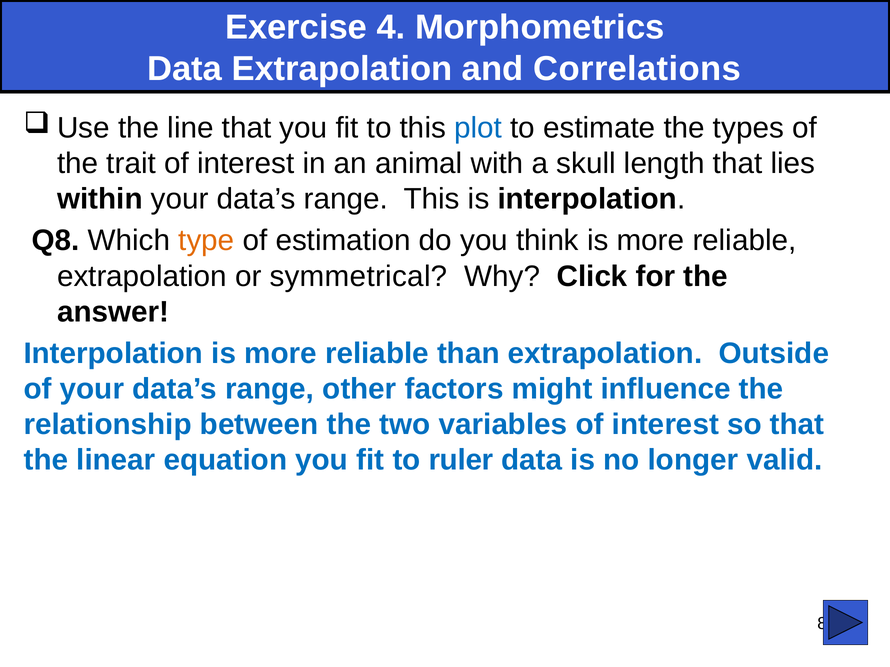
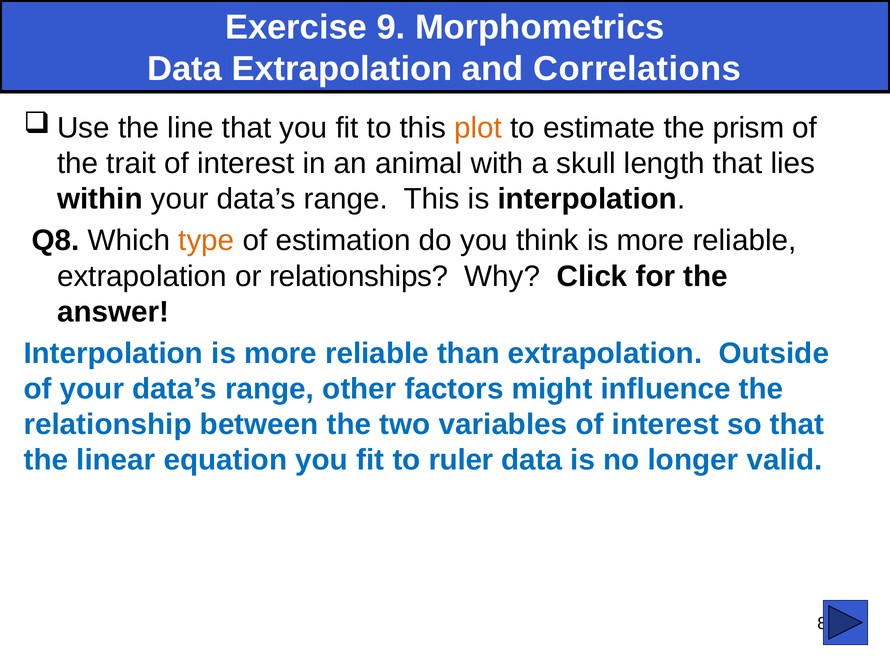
4: 4 -> 9 (391, 28)
plot colour: blue -> orange (478, 128)
types: types -> prism (749, 128)
symmetrical: symmetrical -> relationships (359, 276)
